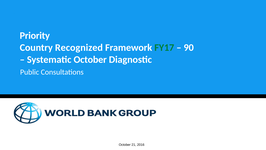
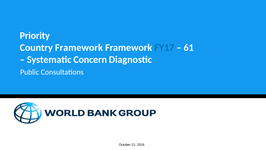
Country Recognized: Recognized -> Framework (79, 47)
FY17 colour: green -> blue (164, 47)
90: 90 -> 61 (189, 47)
Systematic October: October -> Concern (90, 59)
